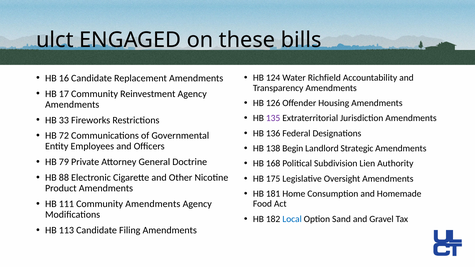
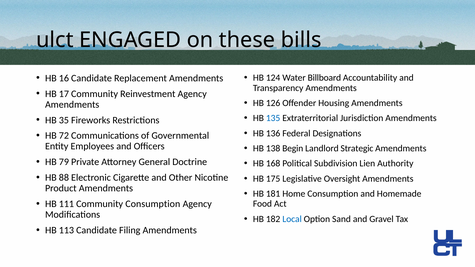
Richfield: Richfield -> Billboard (324, 78)
135 colour: purple -> blue (273, 118)
33: 33 -> 35 (64, 120)
Community Amendments: Amendments -> Consumption (153, 204)
